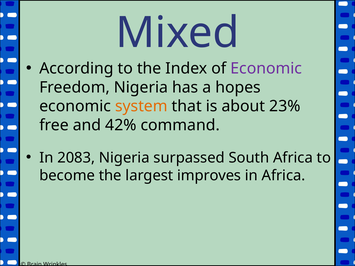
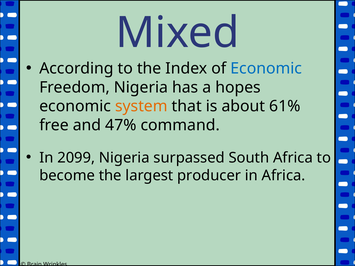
Economic colour: purple -> blue (266, 69)
23%: 23% -> 61% (285, 106)
42%: 42% -> 47% (121, 125)
2083: 2083 -> 2099 (76, 158)
improves: improves -> producer (209, 176)
